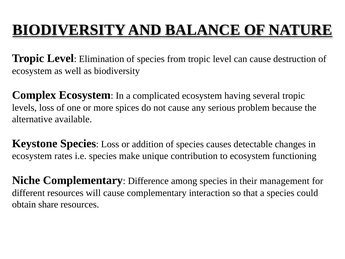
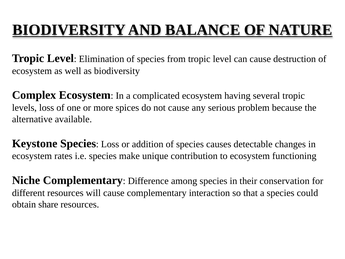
management: management -> conservation (285, 181)
